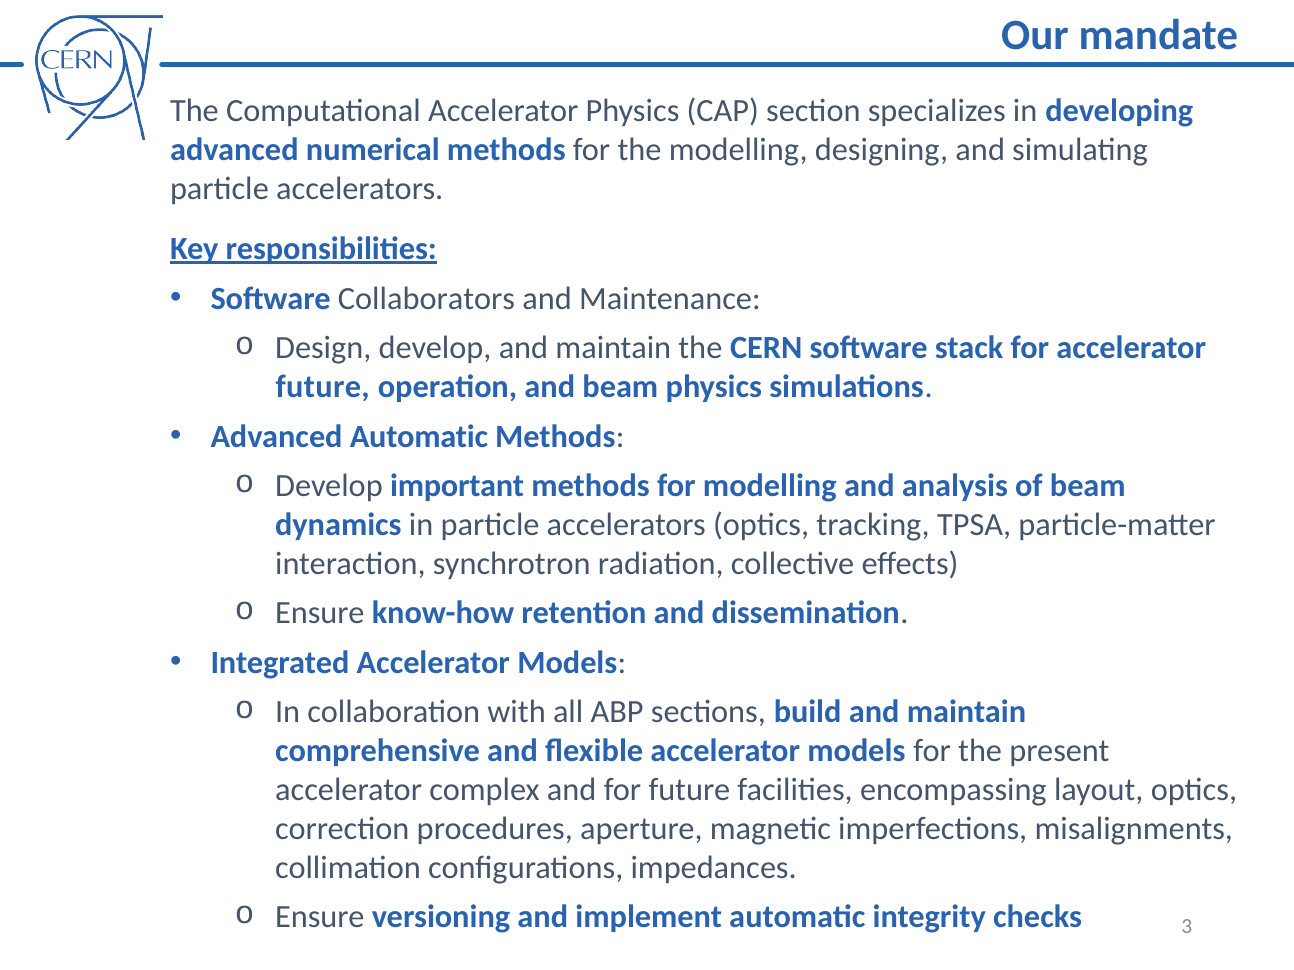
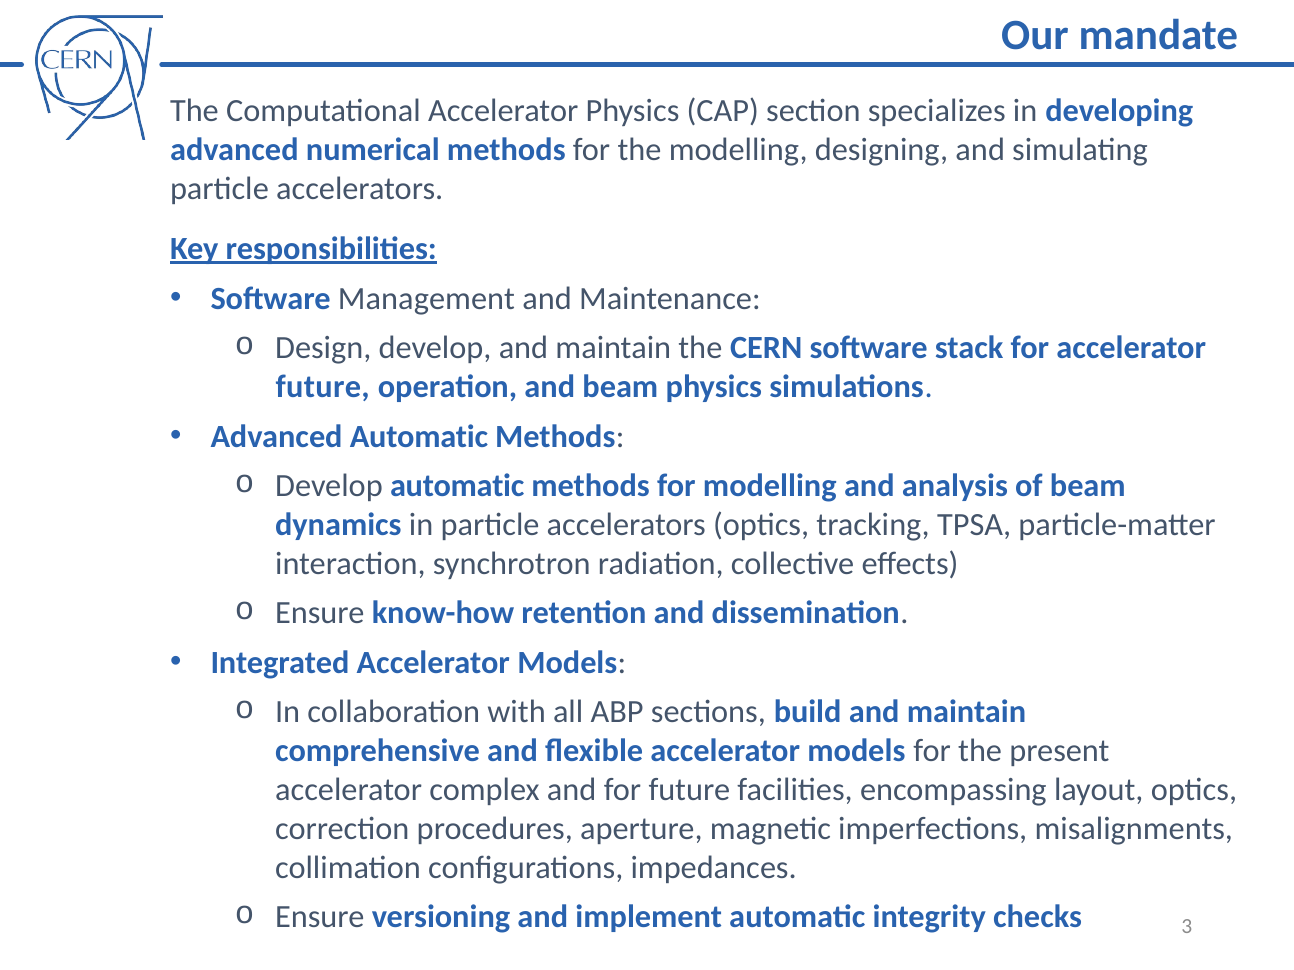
Collaborators: Collaborators -> Management (426, 299)
Develop important: important -> automatic (457, 486)
